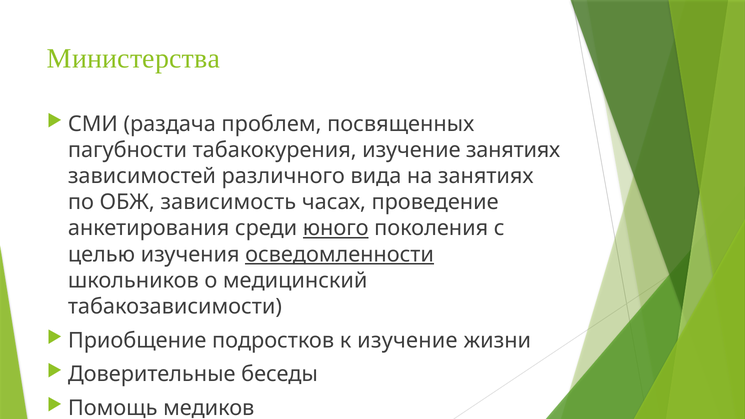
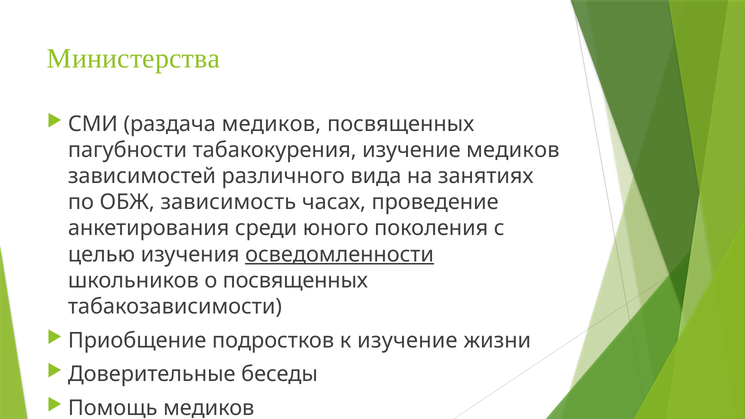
раздача проблем: проблем -> медиков (271, 124)
изучение занятиях: занятиях -> медиков (513, 150)
юного underline: present -> none (336, 228)
о медицинский: медицинский -> посвященных (295, 281)
